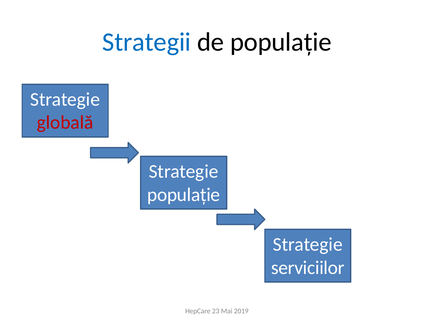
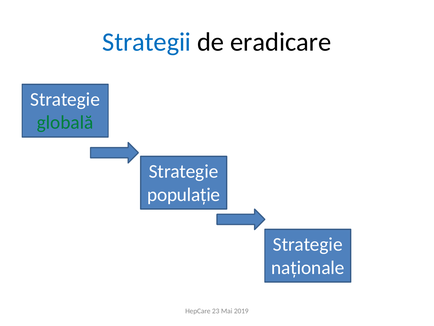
de populație: populație -> eradicare (281, 42)
globală colour: red -> green (65, 122)
serviciilor: serviciilor -> naționale (308, 267)
